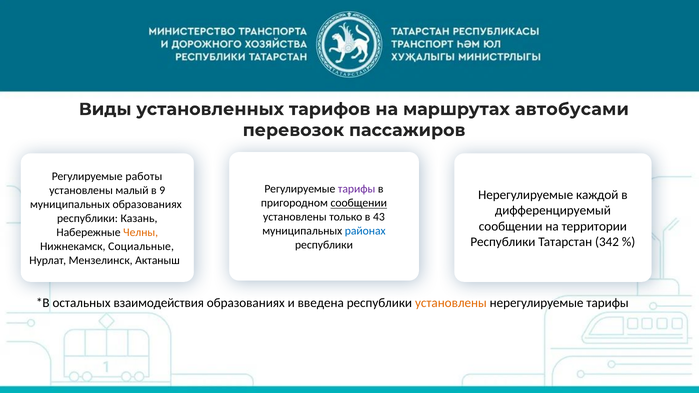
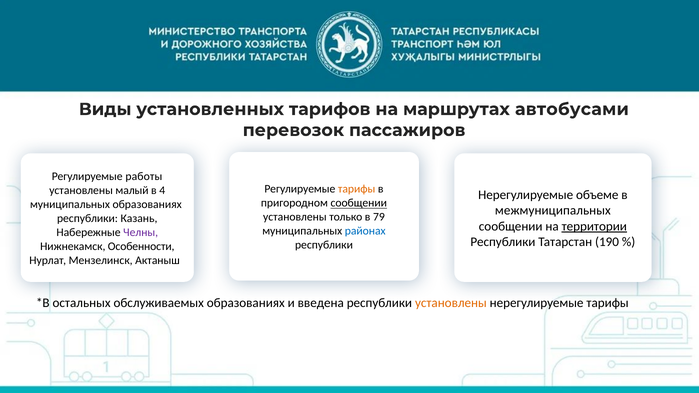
тарифы colour: purple -> orange (357, 189)
9: 9 -> 4 (162, 191)
каждой: каждой -> объеме (597, 195)
дифференцируемый: дифференцируемый -> межмуниципальных (553, 211)
43: 43 -> 79 (379, 217)
территории underline: none -> present (594, 226)
Челны colour: orange -> purple (141, 233)
342: 342 -> 190 (607, 242)
Социальные: Социальные -> Особенности (141, 246)
взаимодействия: взаимодействия -> обслуживаемых (159, 303)
